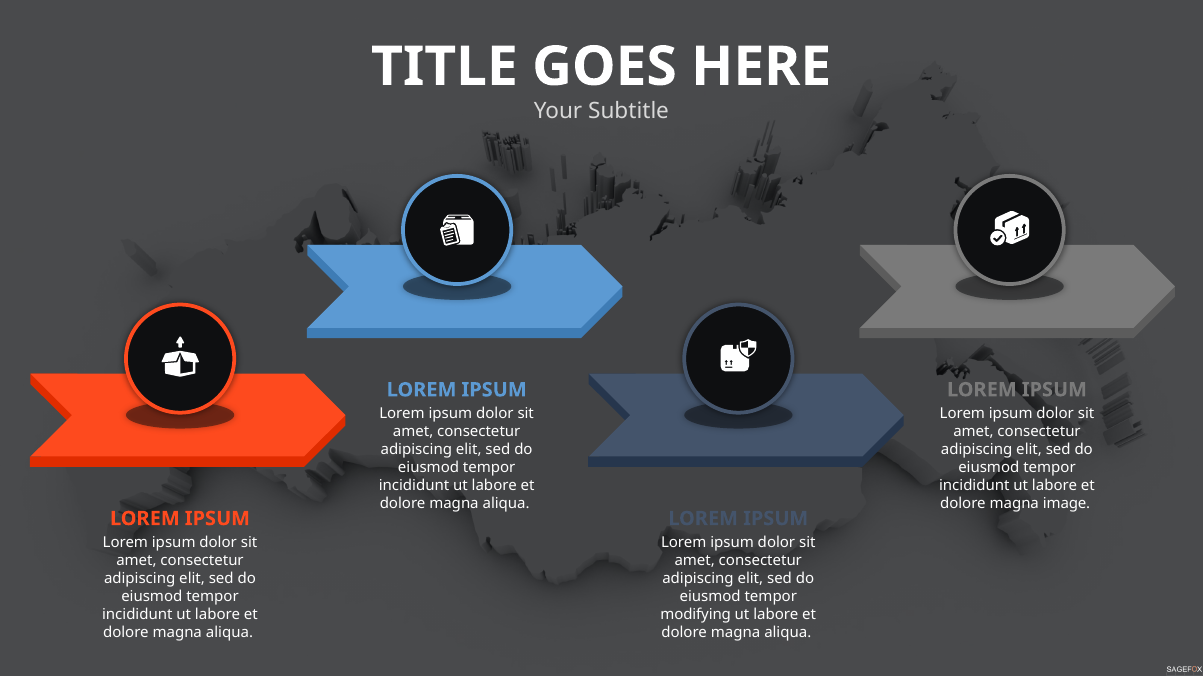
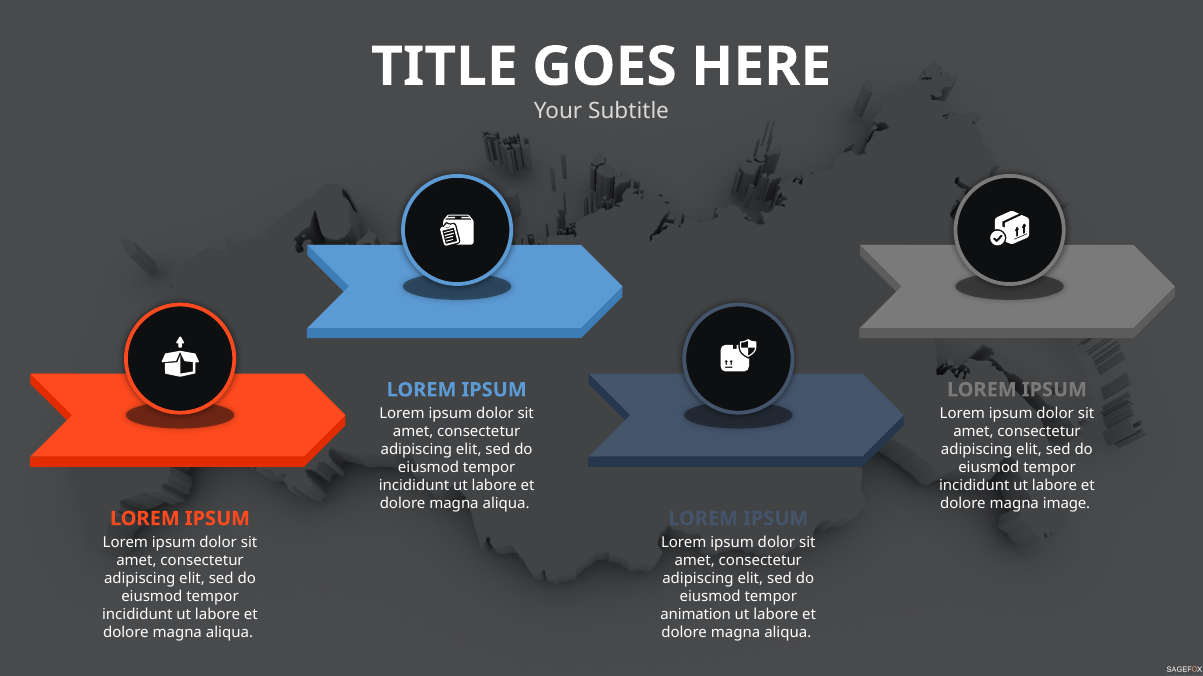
modifying: modifying -> animation (696, 615)
